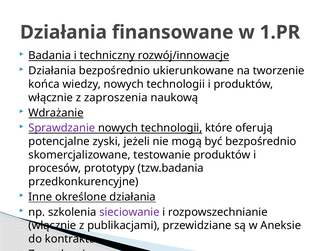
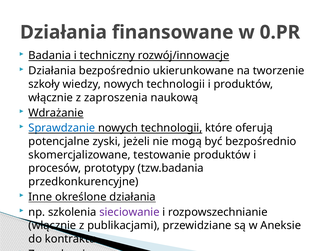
1.PR: 1.PR -> 0.PR (280, 32)
końca: końca -> szkoły (44, 84)
Sprawdzanie colour: purple -> blue (62, 128)
